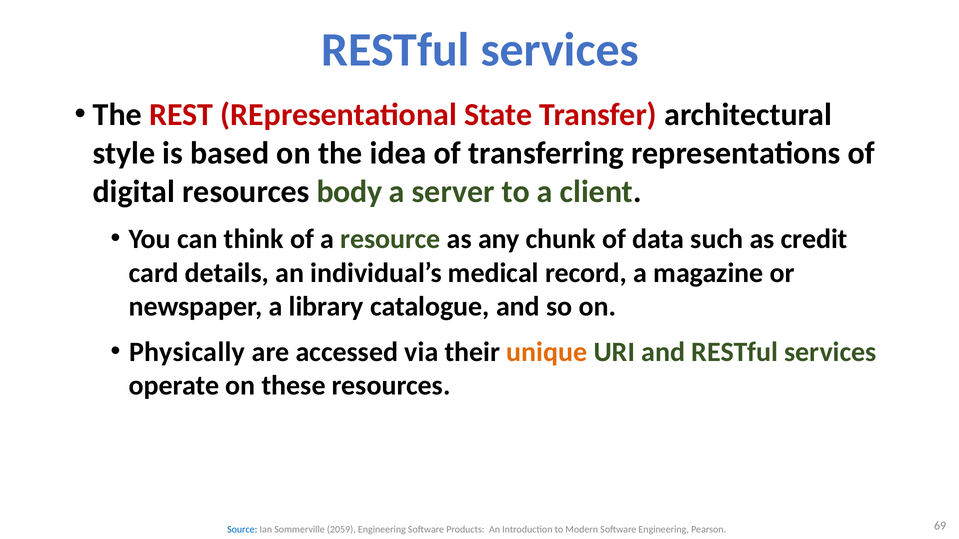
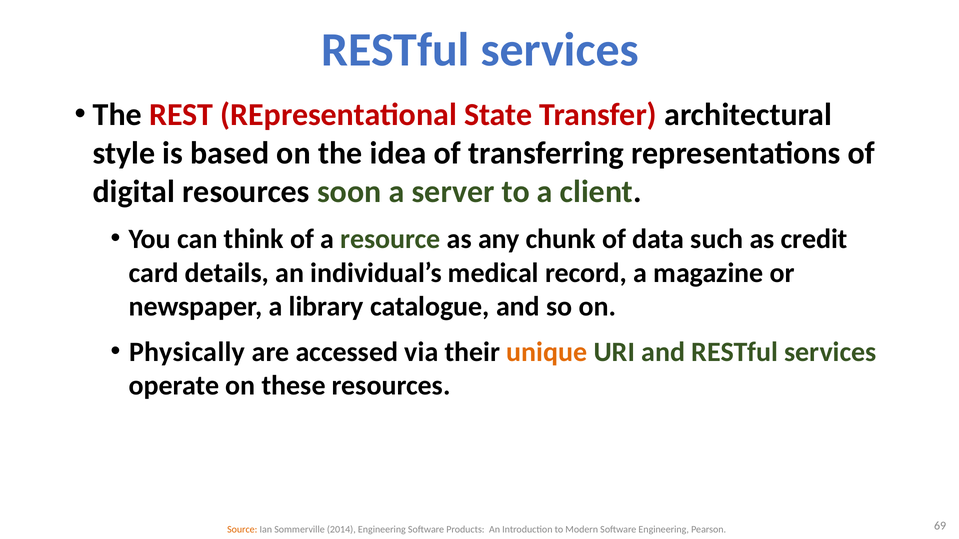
body: body -> soon (349, 192)
Source colour: blue -> orange (242, 530)
2059: 2059 -> 2014 (341, 530)
